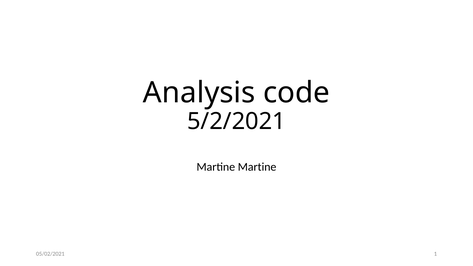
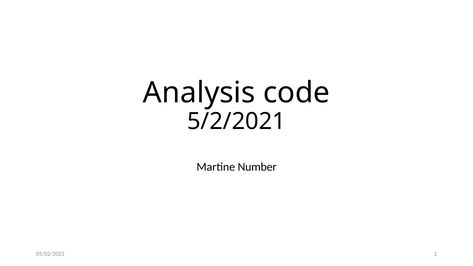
Martine Martine: Martine -> Number (257, 167)
